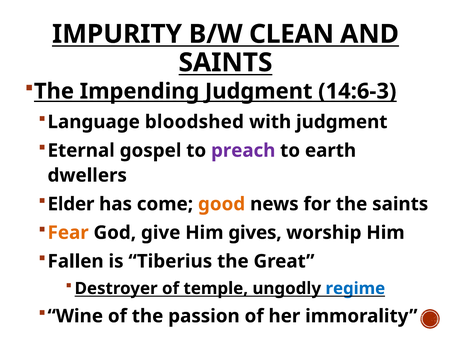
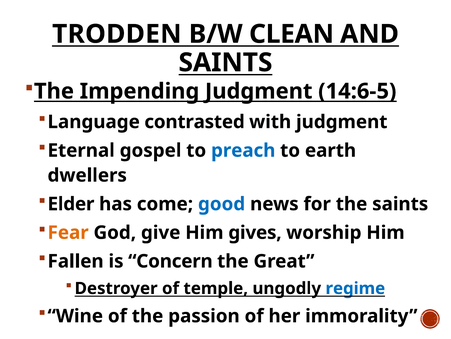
IMPURITY: IMPURITY -> TRODDEN (117, 34)
14:6-3: 14:6-3 -> 14:6-5 (357, 91)
bloodshed: bloodshed -> contrasted (195, 122)
preach colour: purple -> blue (243, 150)
good colour: orange -> blue (222, 204)
Tiberius: Tiberius -> Concern (170, 261)
